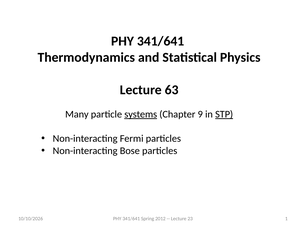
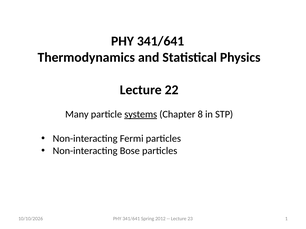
63: 63 -> 22 (172, 90)
9: 9 -> 8 (200, 114)
STP underline: present -> none (224, 114)
